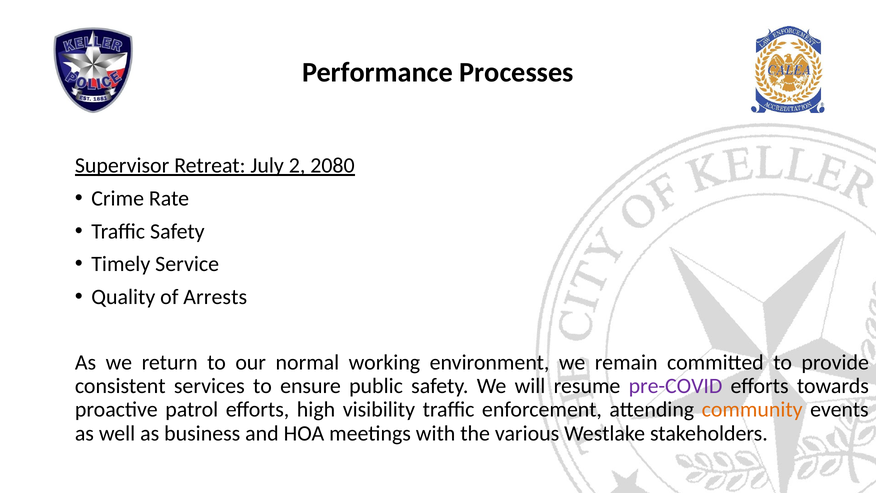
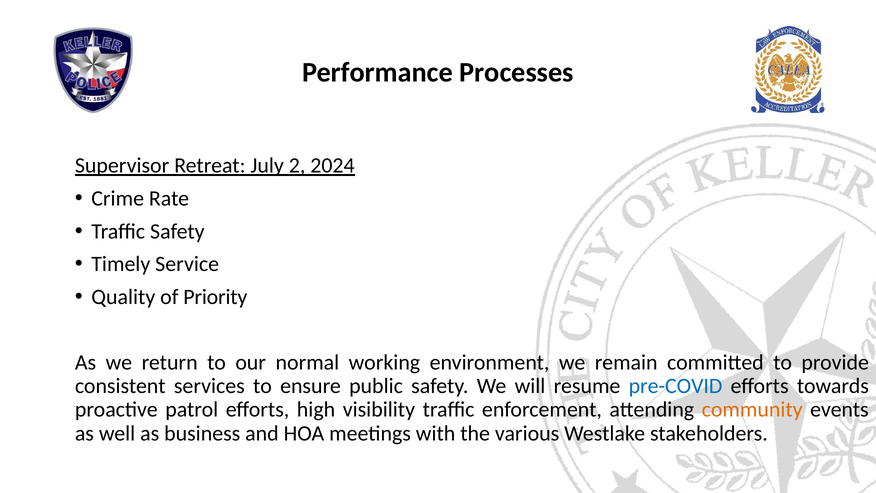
2080: 2080 -> 2024 (332, 166)
Arrests: Arrests -> Priority (215, 297)
pre-COVID colour: purple -> blue (676, 386)
